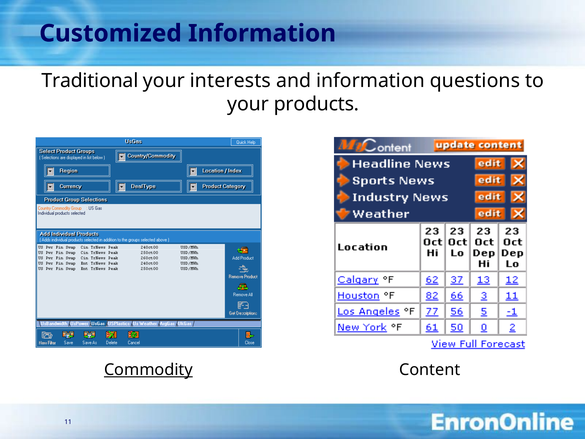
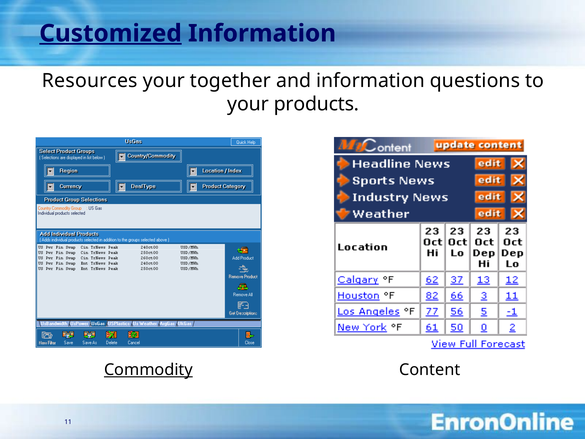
Customized underline: none -> present (110, 33)
Traditional: Traditional -> Resources (90, 81)
interests: interests -> together (230, 81)
